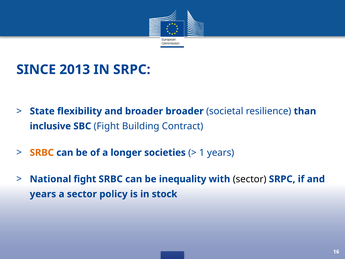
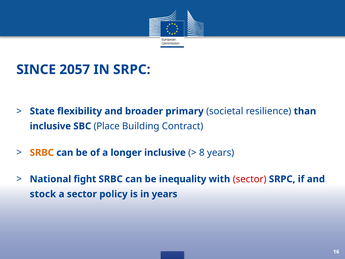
2013: 2013 -> 2057 (75, 70)
broader broader: broader -> primary (185, 111)
SBC Fight: Fight -> Place (107, 126)
longer societies: societies -> inclusive (165, 152)
1: 1 -> 8 (202, 152)
sector colour: black -> red (250, 179)
years: years -> stock (43, 194)
in stock: stock -> years (165, 194)
